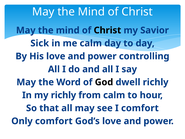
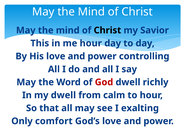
Sick: Sick -> This (40, 43)
me calm: calm -> hour (91, 43)
God colour: black -> red (104, 82)
my richly: richly -> dwell (63, 95)
I comfort: comfort -> exalting (140, 108)
